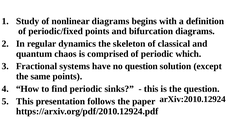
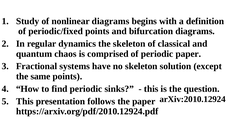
periodic which: which -> paper (188, 54)
no question: question -> skeleton (141, 66)
